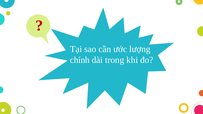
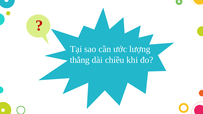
chính: chính -> thẳng (80, 60)
trong: trong -> chiều (115, 60)
